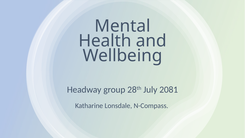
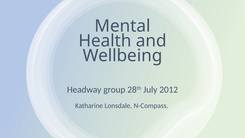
2081: 2081 -> 2012 (169, 90)
